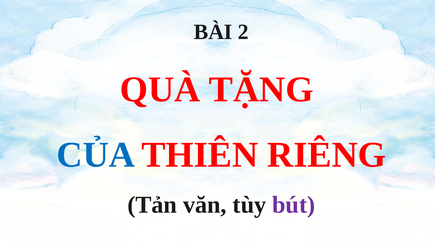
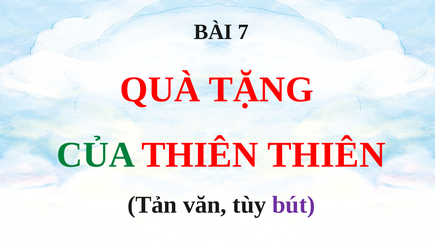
2: 2 -> 7 (243, 32)
CỦA colour: blue -> green (96, 155)
THIÊN RIÊNG: RIÊNG -> THIÊN (326, 155)
